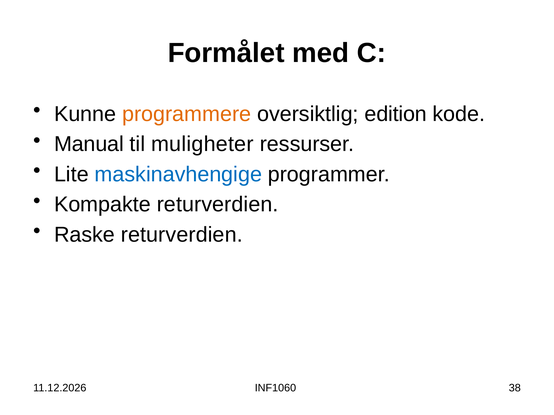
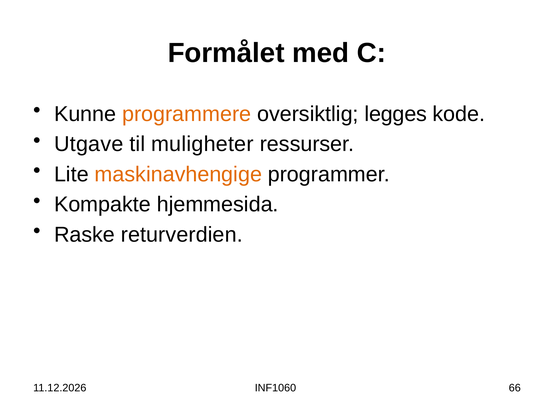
edition: edition -> legges (396, 114)
Manual: Manual -> Utgave (89, 144)
maskinavhengige colour: blue -> orange (178, 175)
Kompakte returverdien: returverdien -> hjemmesida (218, 205)
38: 38 -> 66 (515, 388)
